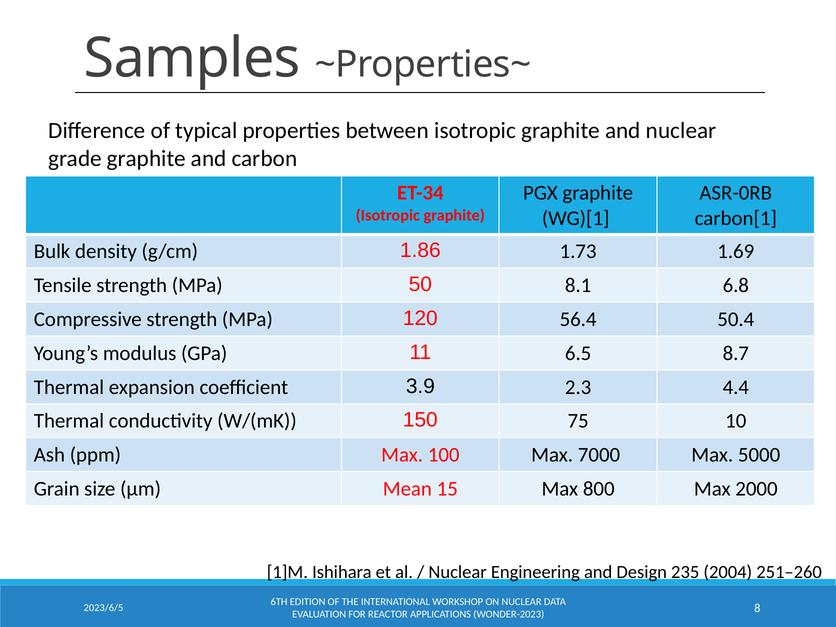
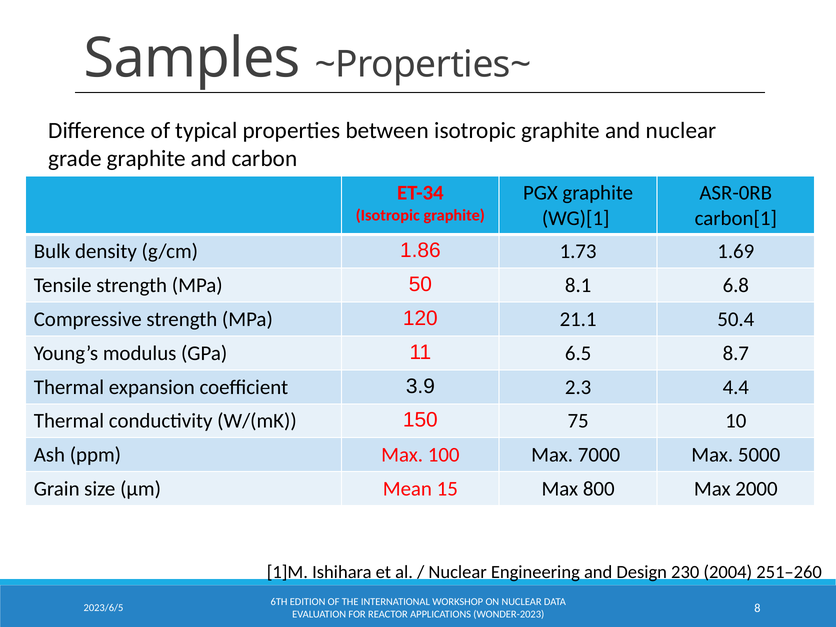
56.4: 56.4 -> 21.1 (578, 319)
235: 235 -> 230 (685, 572)
